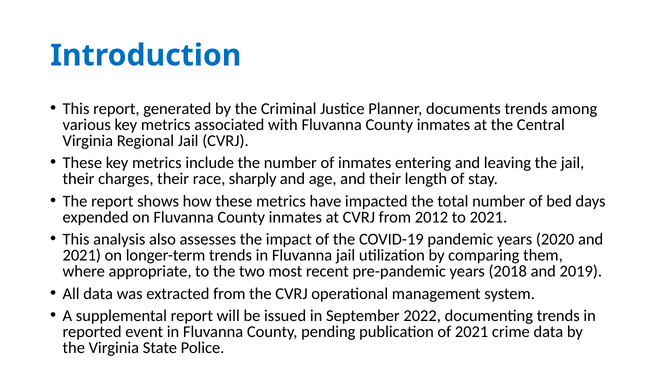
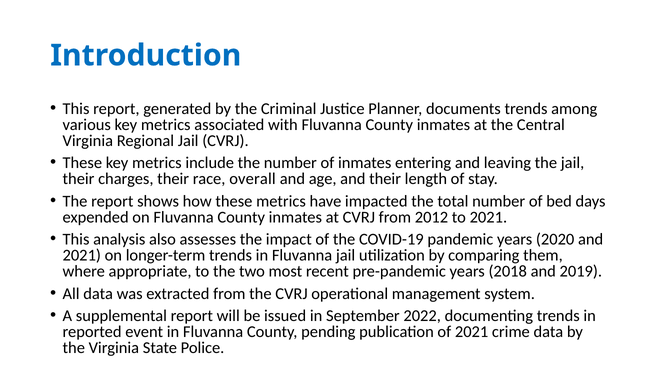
sharply: sharply -> overall (253, 179)
